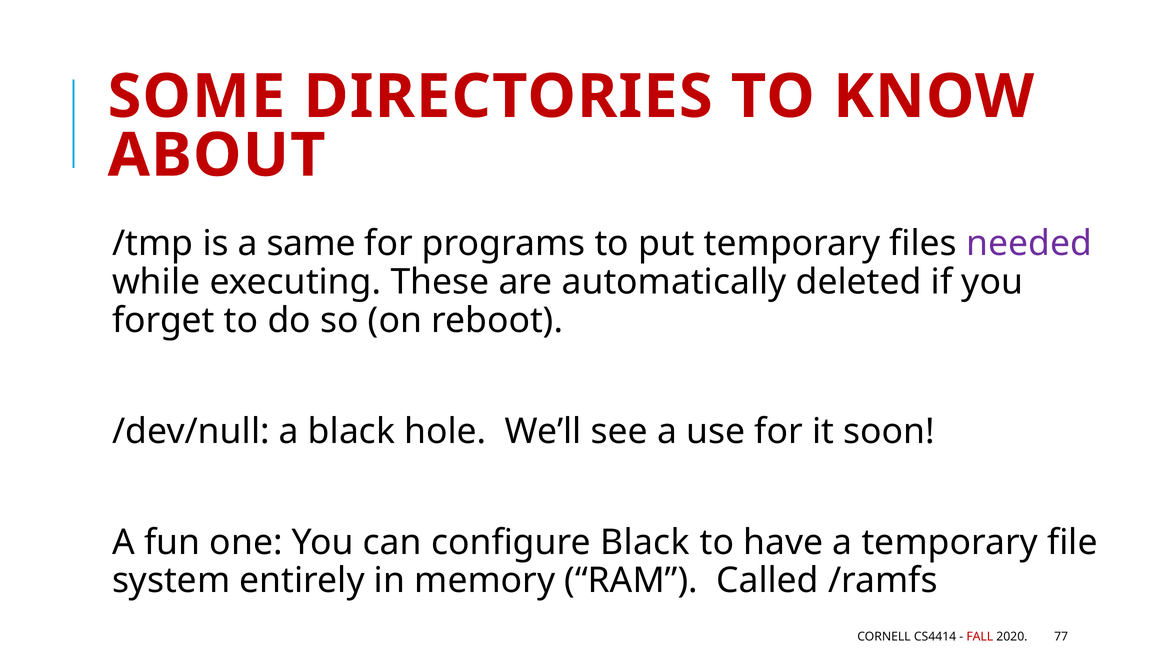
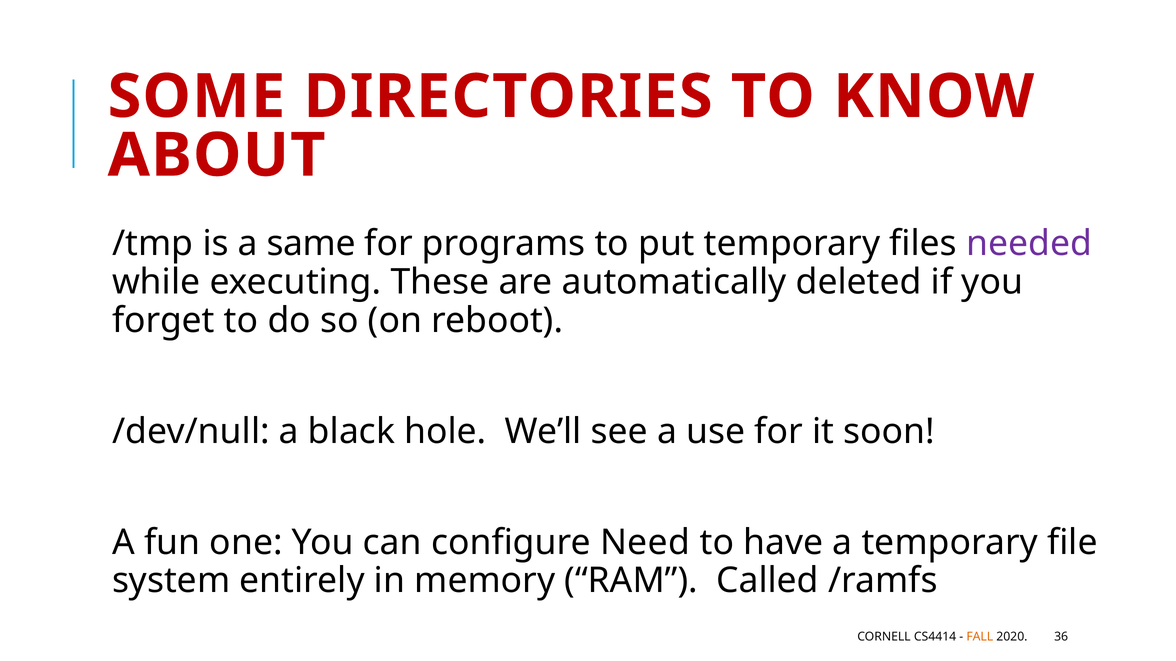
configure Black: Black -> Need (645, 543)
FALL colour: red -> orange (980, 637)
77: 77 -> 36 (1061, 637)
